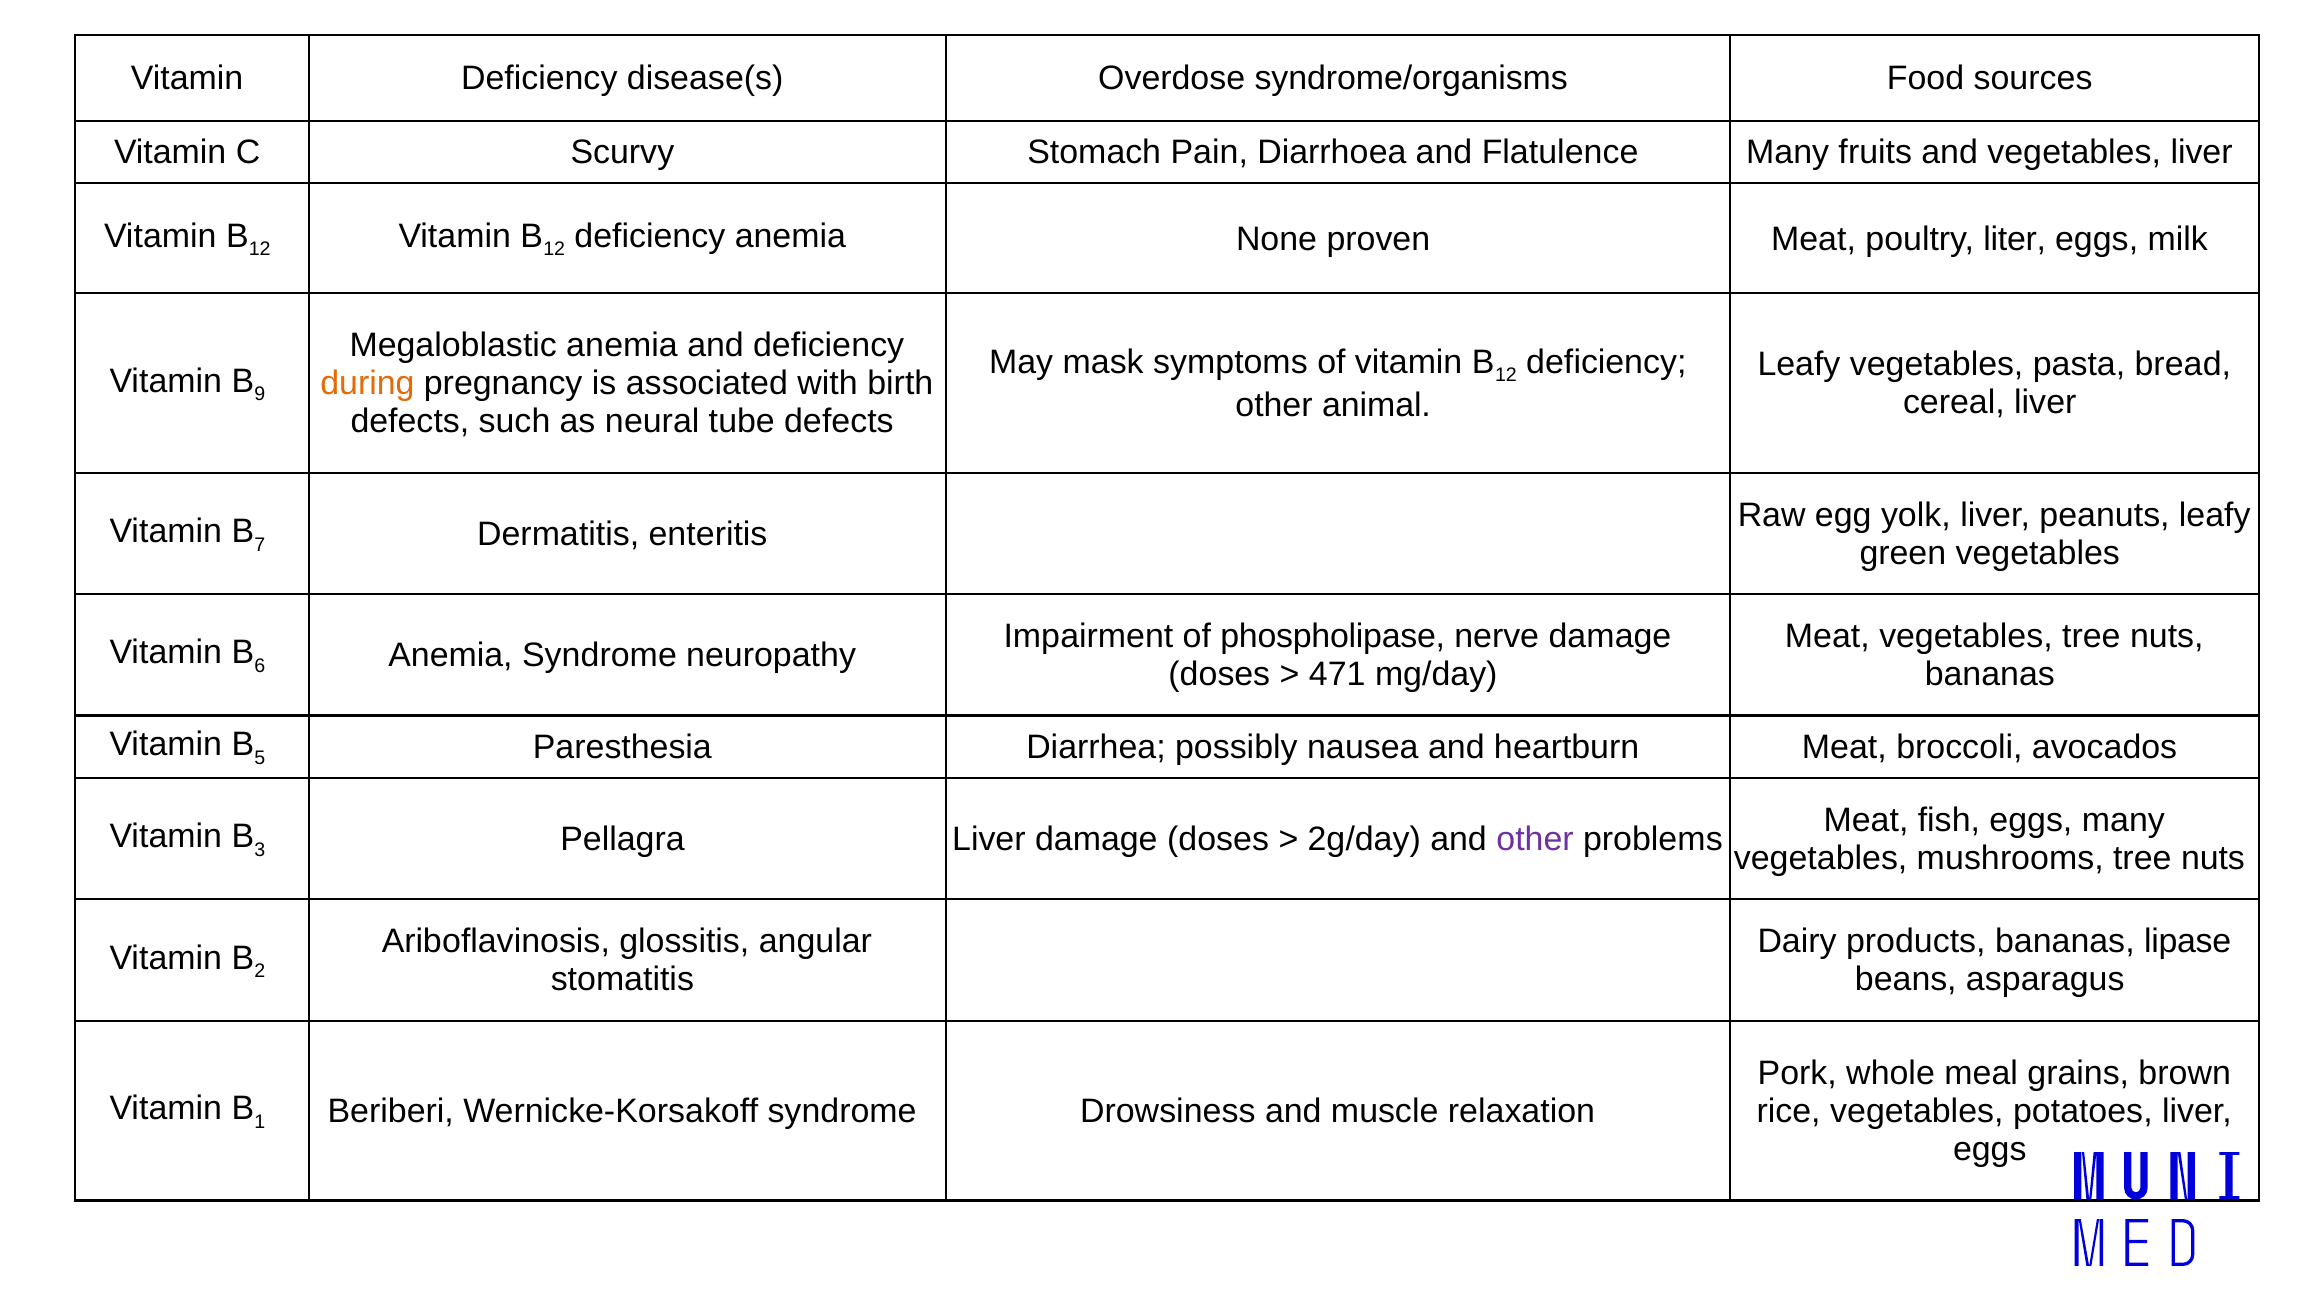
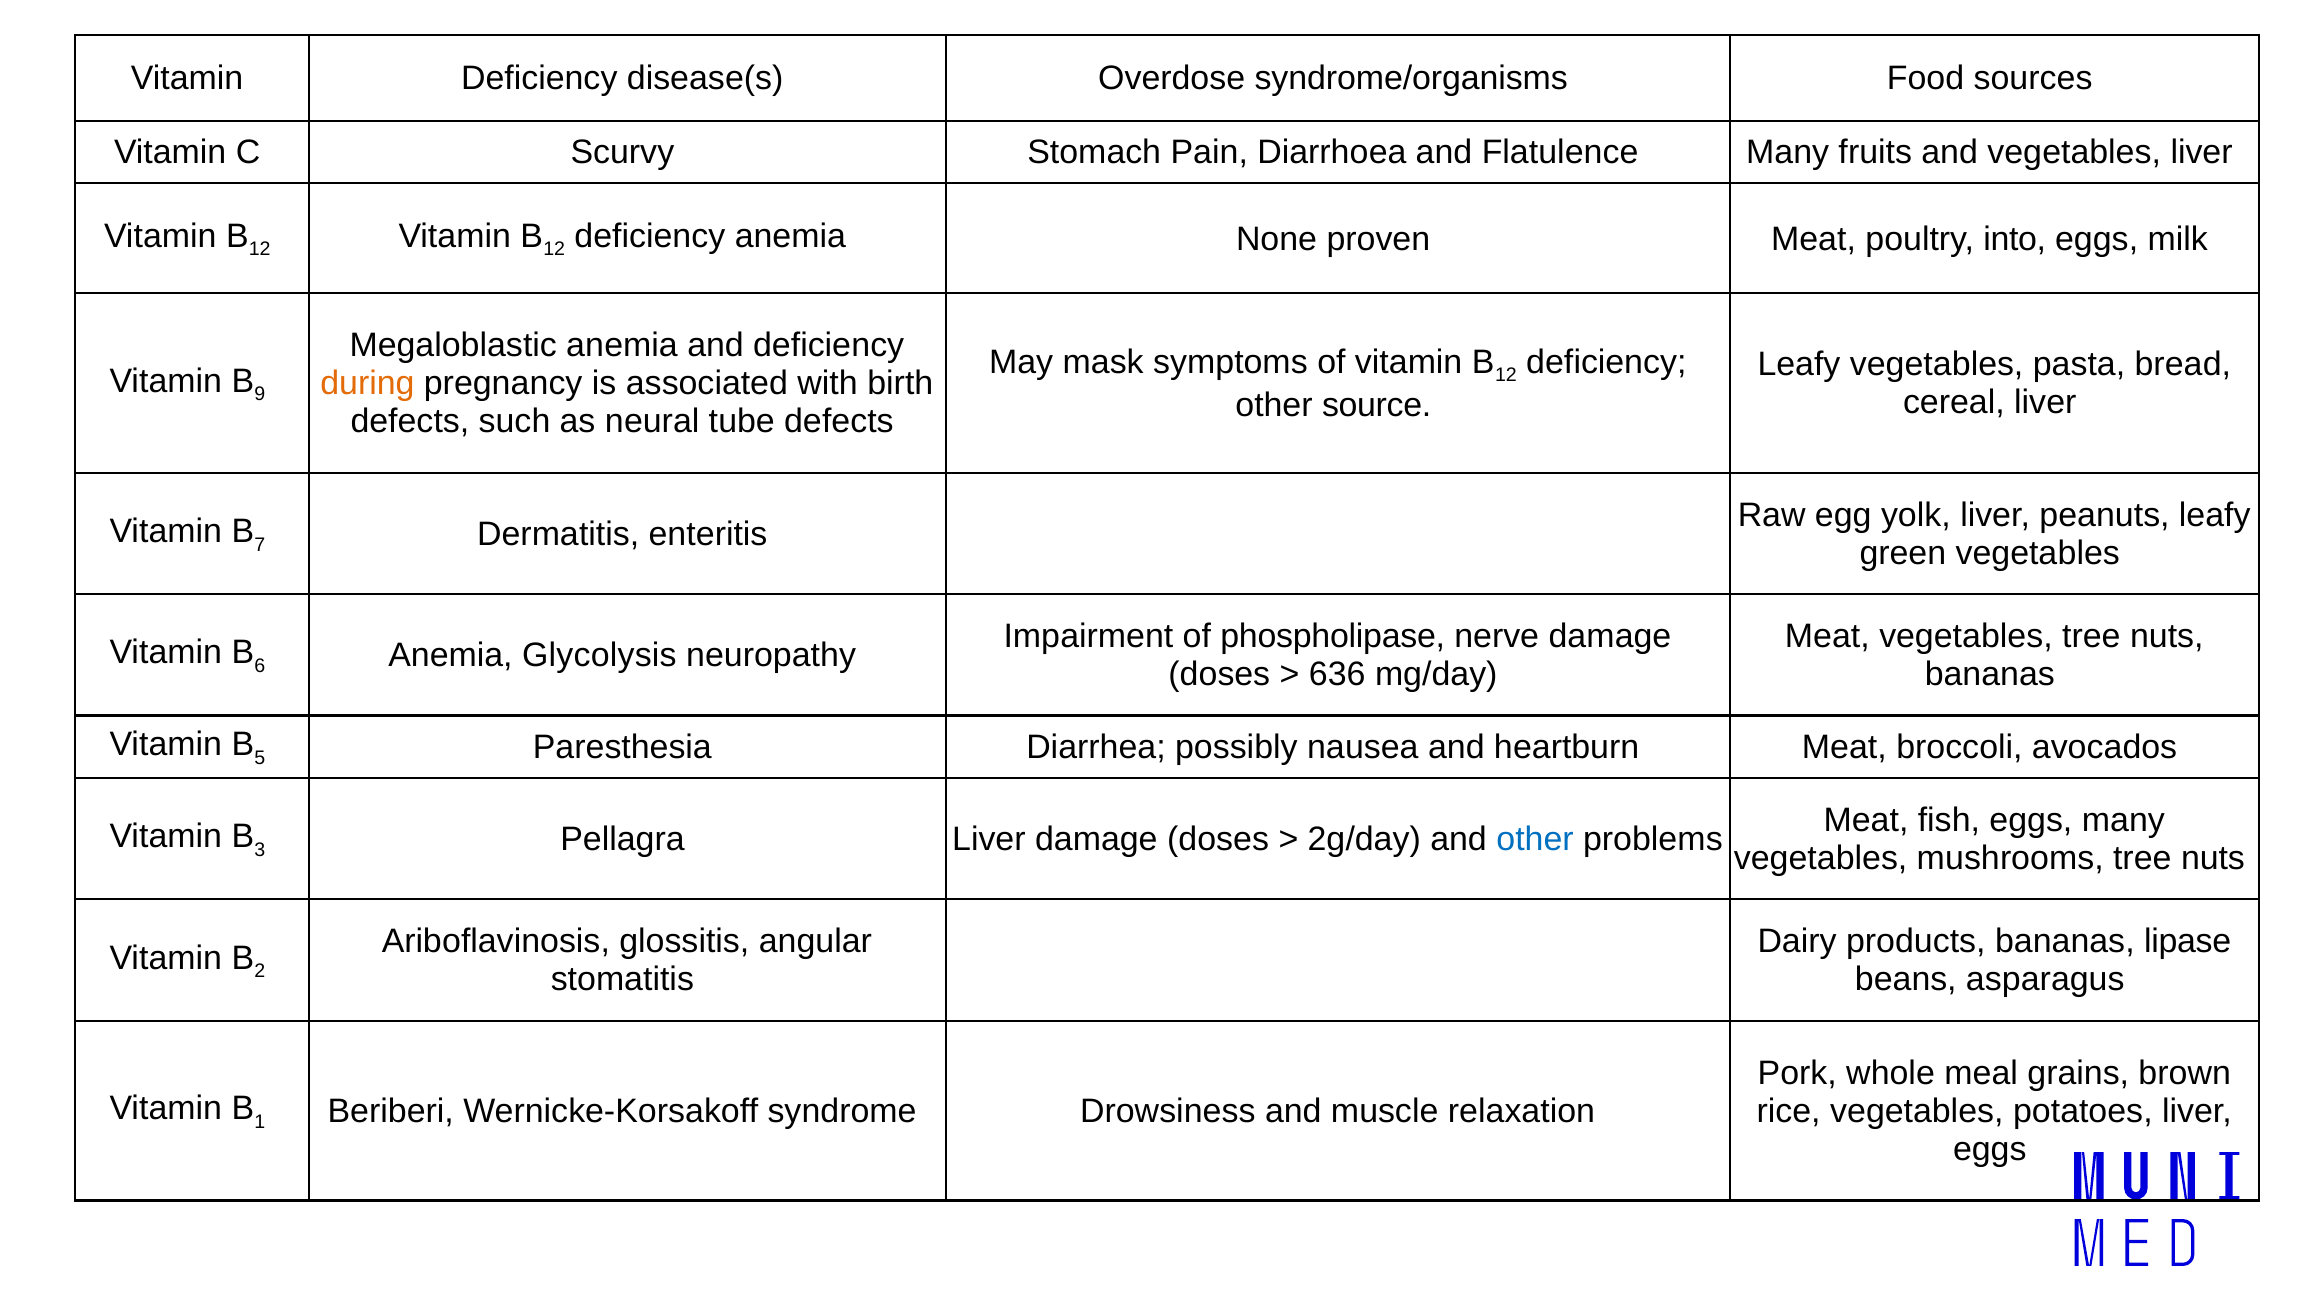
liter: liter -> into (2015, 239)
animal: animal -> source (1377, 405)
Anemia Syndrome: Syndrome -> Glycolysis (599, 656)
471: 471 -> 636 (1337, 675)
other colour: purple -> blue (1535, 839)
